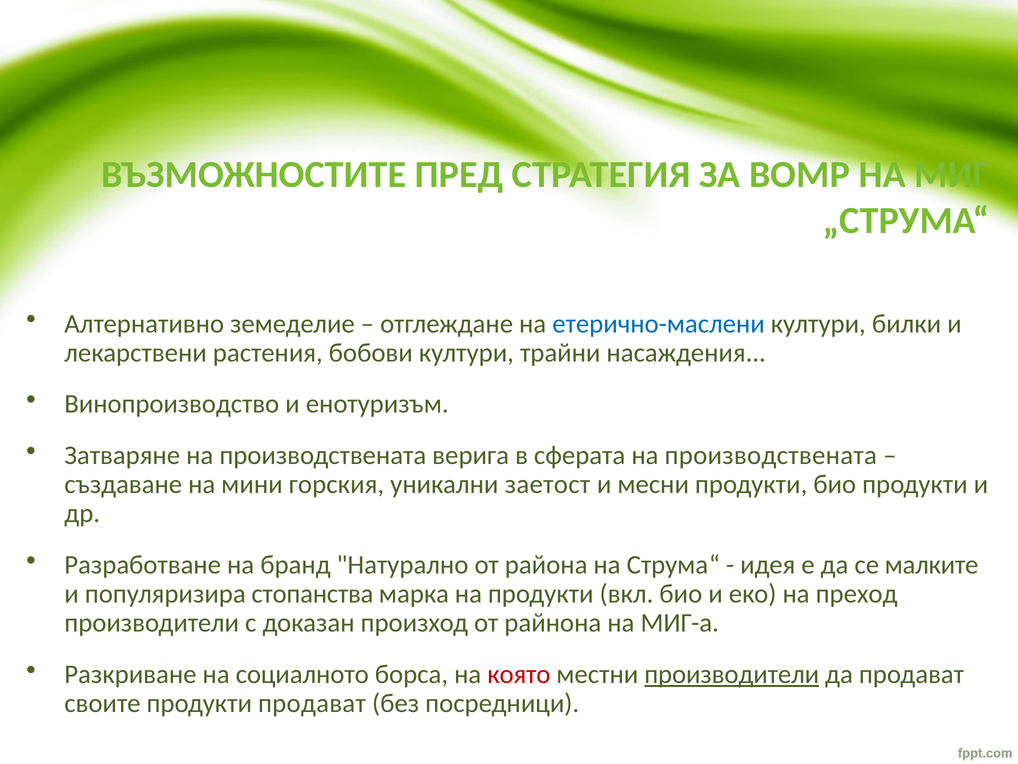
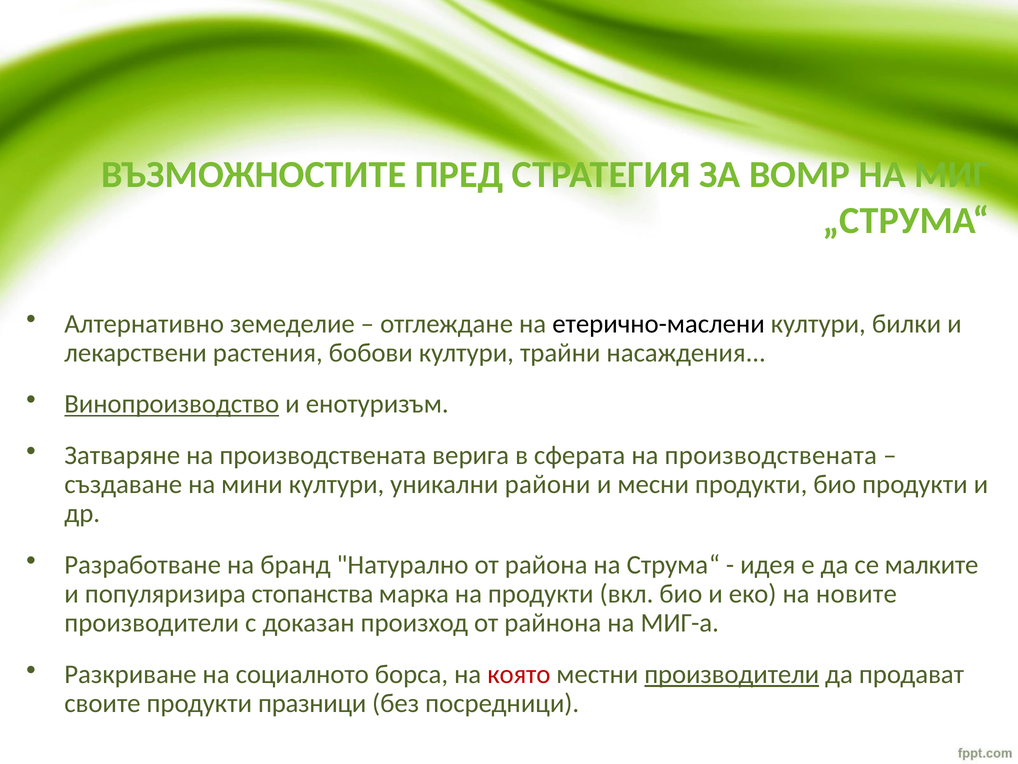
етерично-маслени colour: blue -> black (659, 323)
Винопроизводство underline: none -> present (172, 404)
мини горския: горския -> култури (336, 484)
заетост: заетост -> райони (548, 484)
преход: преход -> новите (856, 594)
продукти продават: продават -> празници (312, 703)
